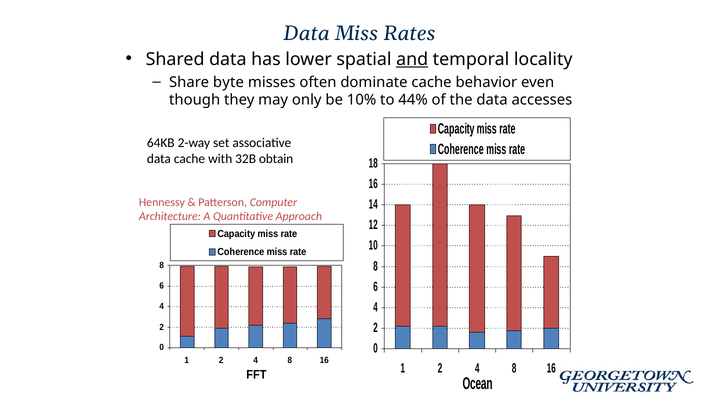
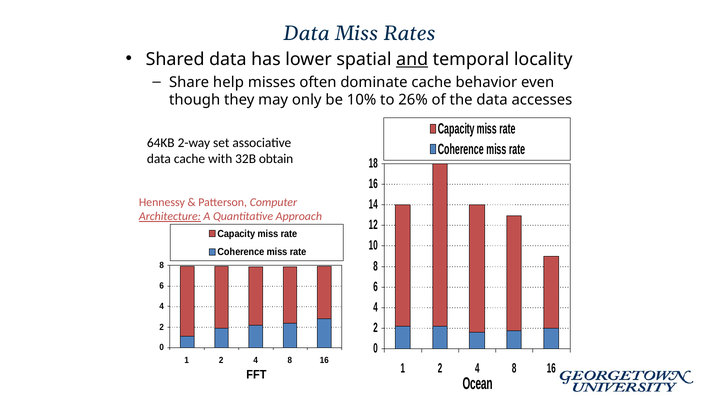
byte: byte -> help (228, 82)
44%: 44% -> 26% (413, 100)
Architecture underline: none -> present (170, 216)
